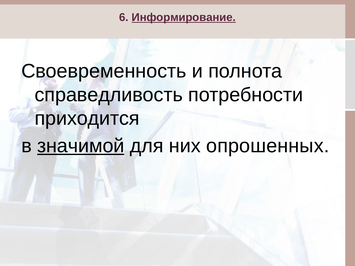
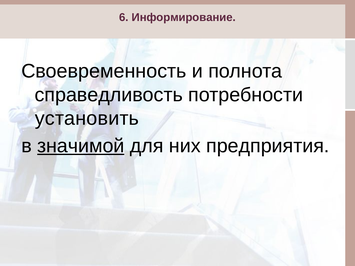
Информирование underline: present -> none (184, 17)
приходится: приходится -> установить (87, 119)
опрошенных: опрошенных -> предприятия (268, 146)
